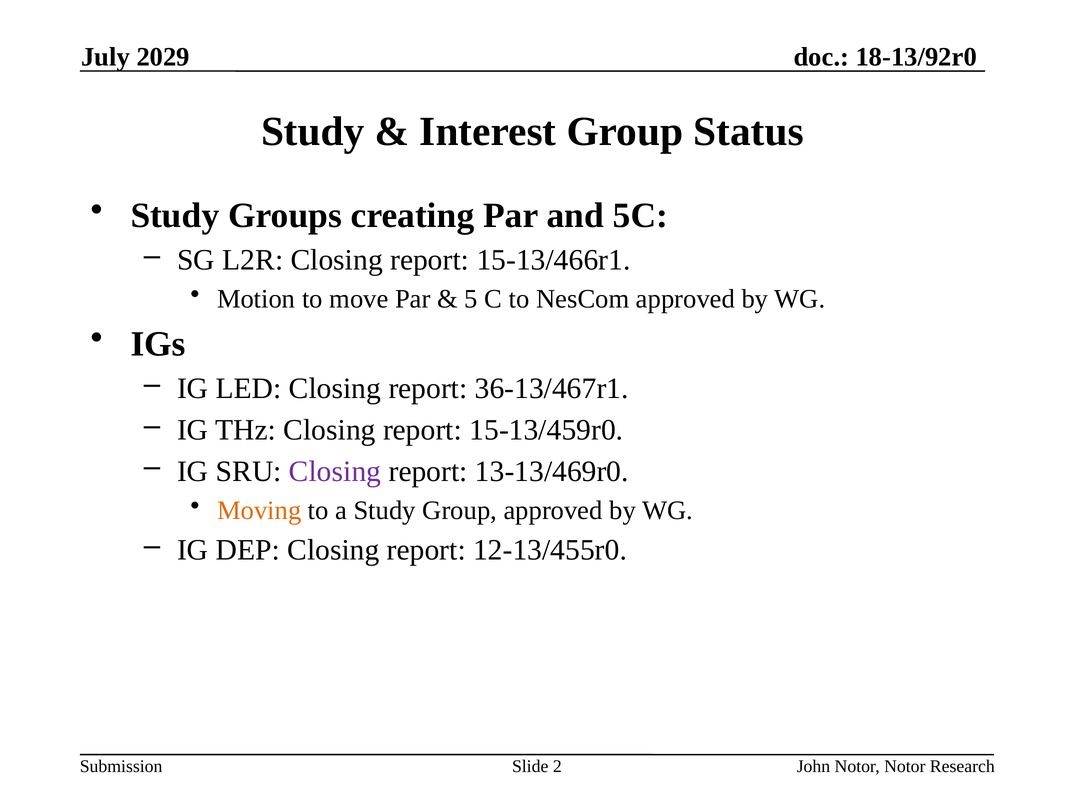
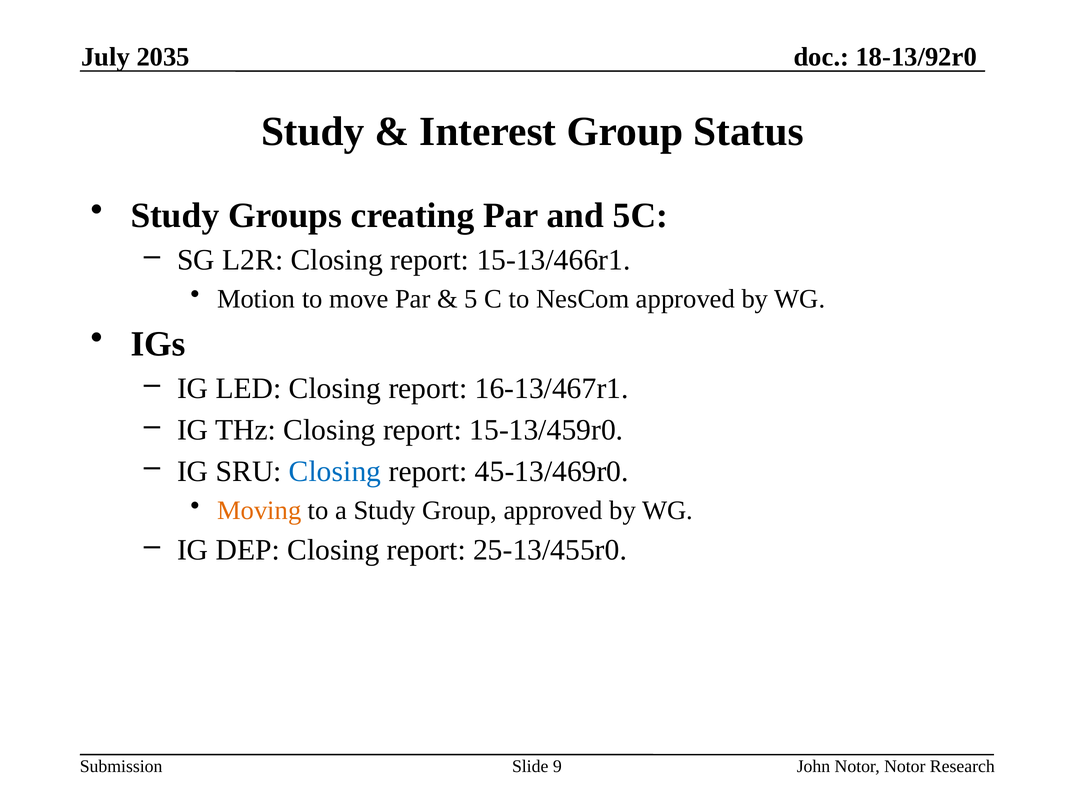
2029: 2029 -> 2035 (163, 57)
36-13/467r1: 36-13/467r1 -> 16-13/467r1 (552, 388)
Closing colour: purple -> blue (335, 471)
13-13/469r0: 13-13/469r0 -> 45-13/469r0 (552, 471)
12-13/455r0: 12-13/455r0 -> 25-13/455r0 (550, 550)
2: 2 -> 9 (557, 766)
